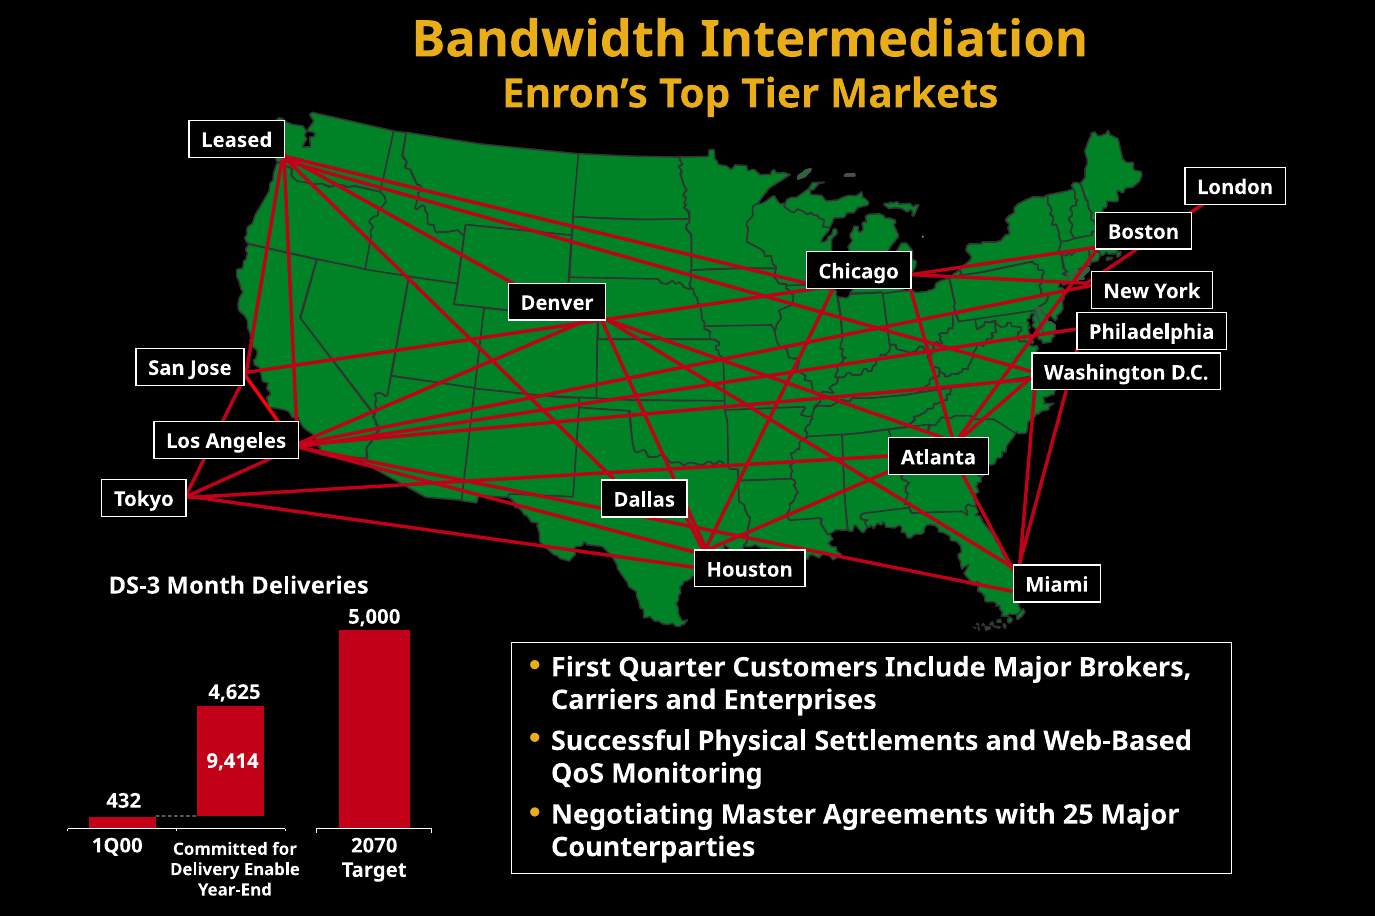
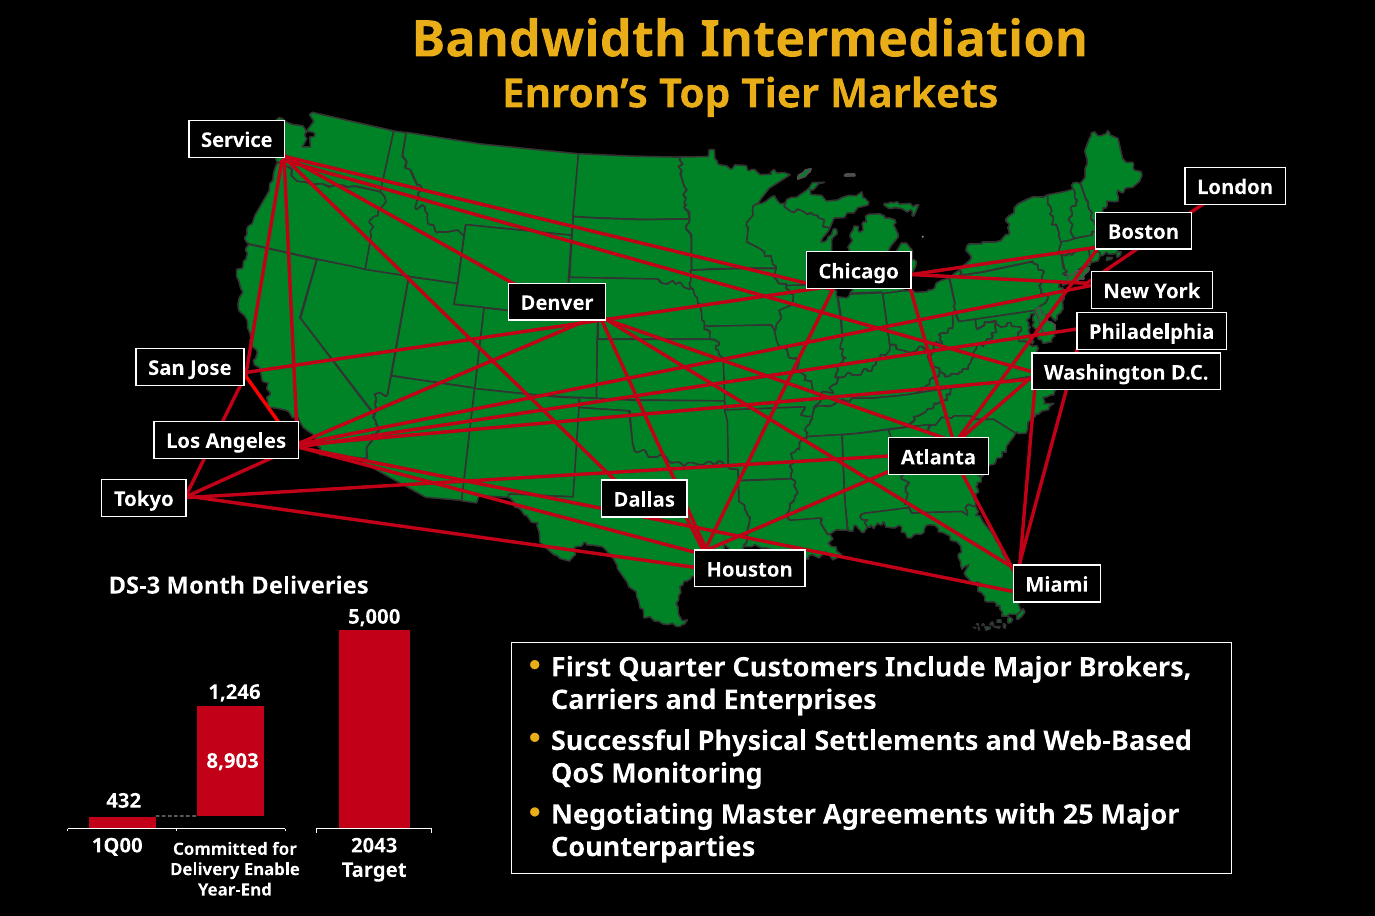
Leased: Leased -> Service (237, 140)
4,625: 4,625 -> 1,246 (234, 693)
9,414: 9,414 -> 8,903 (233, 762)
2070: 2070 -> 2043 (374, 846)
